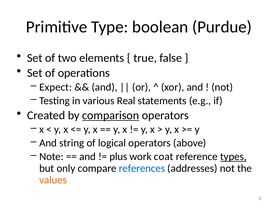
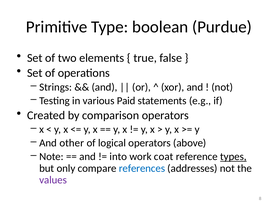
Expect: Expect -> Strings (56, 87)
Real: Real -> Paid (126, 101)
comparison underline: present -> none (111, 116)
string: string -> other (72, 143)
plus: plus -> into (118, 157)
values colour: orange -> purple (53, 180)
